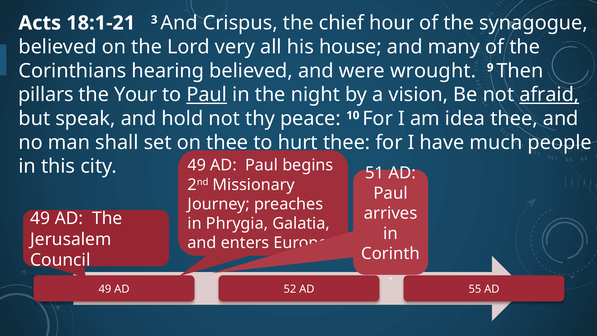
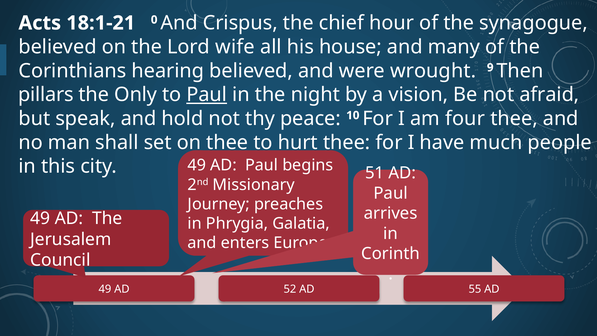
3: 3 -> 0 (154, 20)
very: very -> wife (235, 47)
Your: Your -> Only (136, 95)
afraid underline: present -> none (549, 95)
idea: idea -> four (465, 119)
